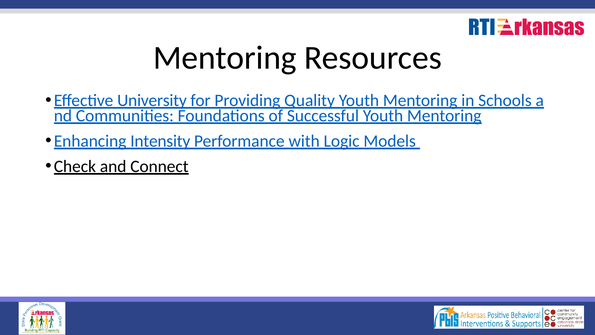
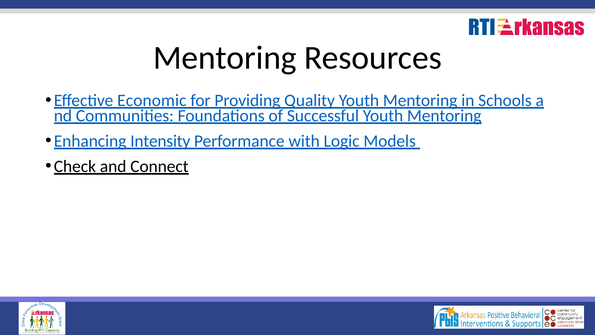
University: University -> Economic (152, 100)
